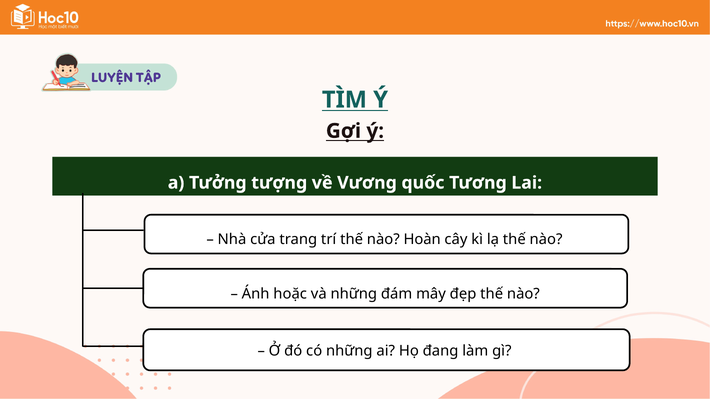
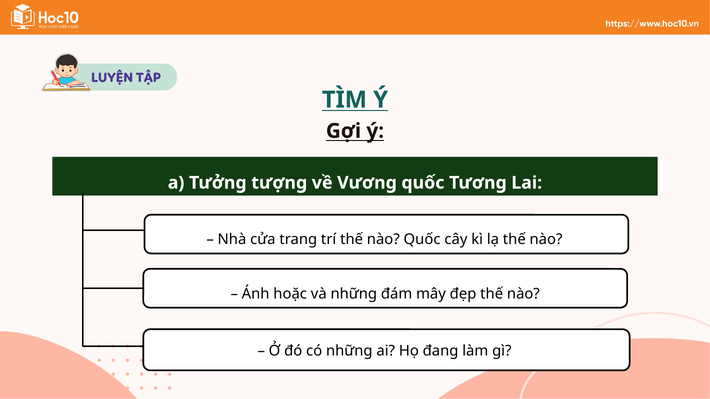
nào Hoàn: Hoàn -> Quốc (422, 240)
